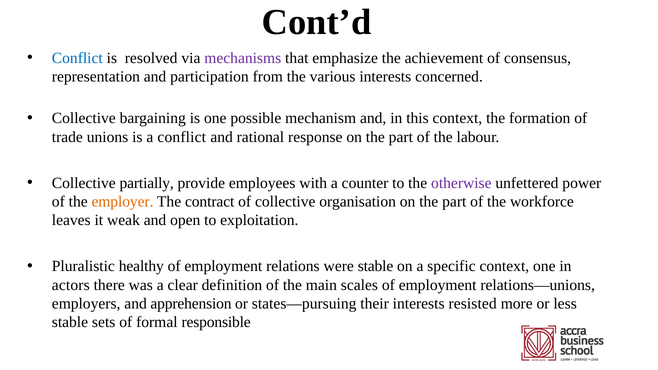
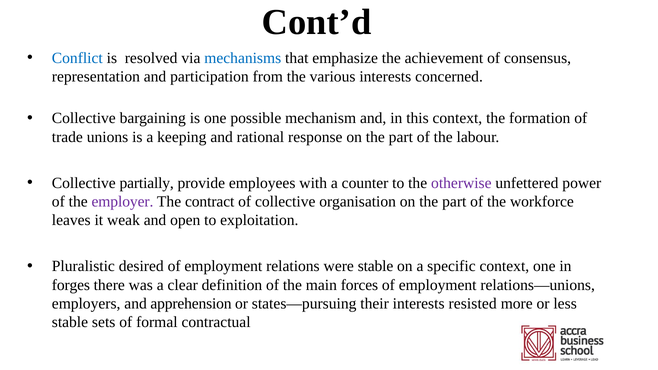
mechanisms colour: purple -> blue (243, 58)
a conflict: conflict -> keeping (182, 137)
employer colour: orange -> purple (122, 202)
healthy: healthy -> desired (141, 266)
actors: actors -> forges (71, 285)
scales: scales -> forces (359, 285)
responsible: responsible -> contractual (216, 322)
